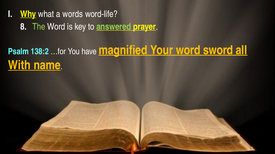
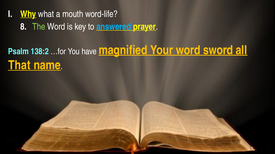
words: words -> mouth (73, 14)
answered colour: light green -> light blue (114, 27)
With: With -> That (19, 65)
